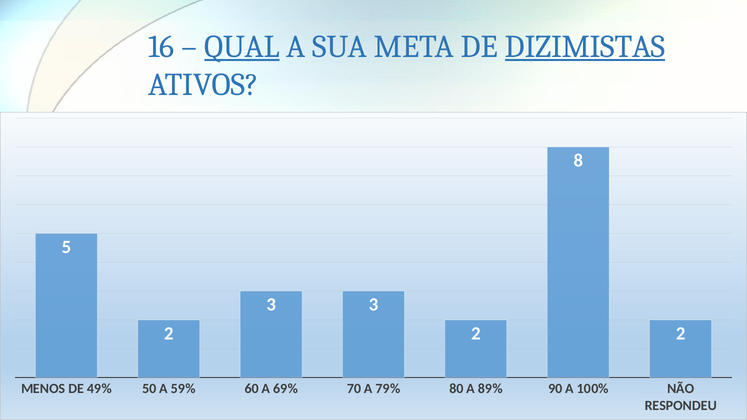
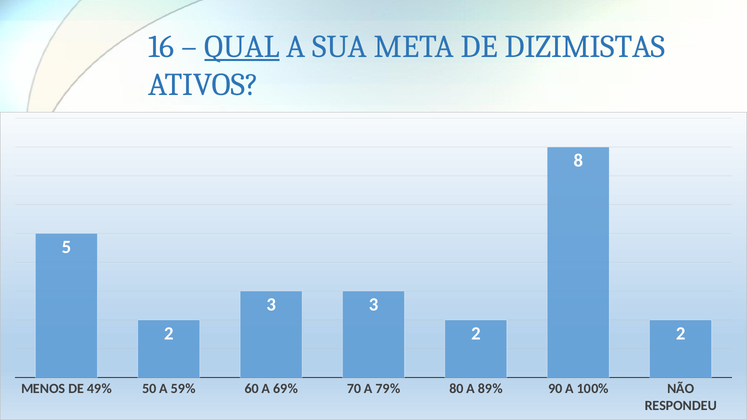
DIZIMISTAS underline: present -> none (585, 47)
